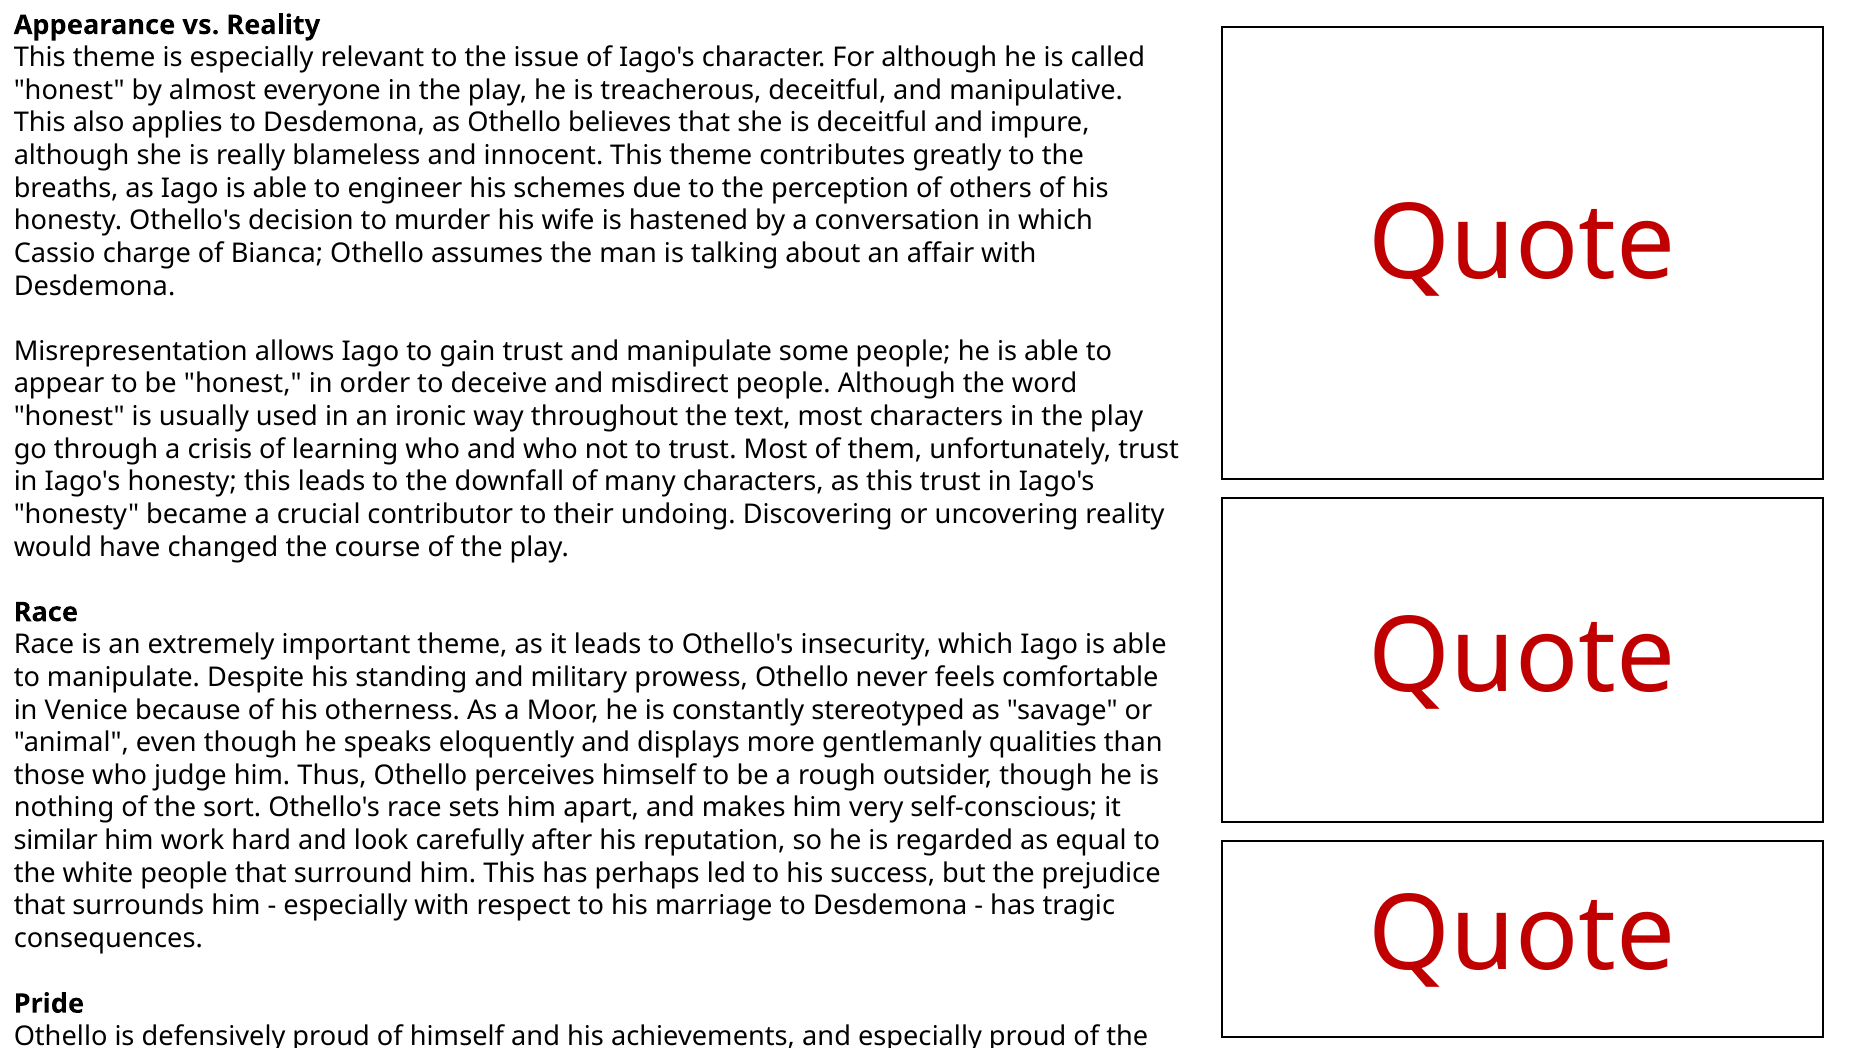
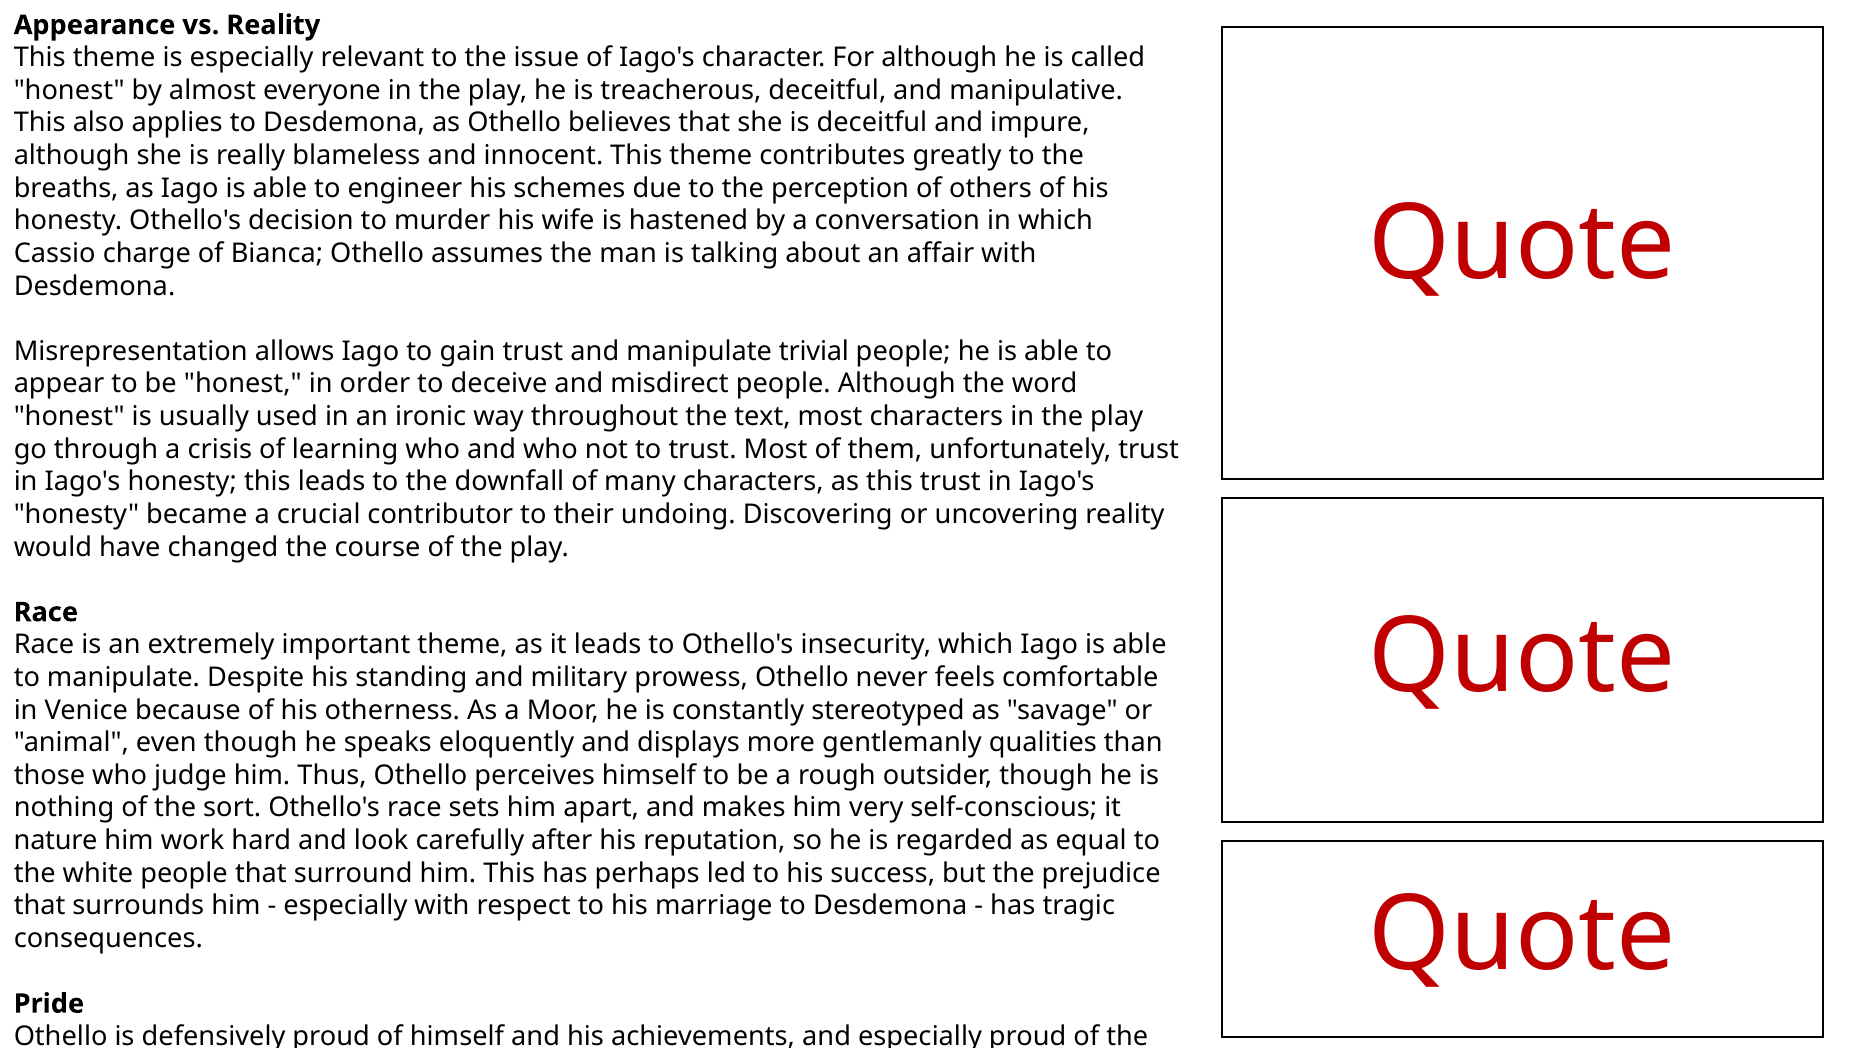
some: some -> trivial (814, 351)
similar: similar -> nature (56, 841)
